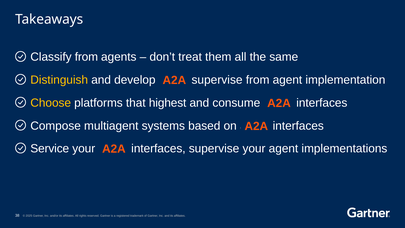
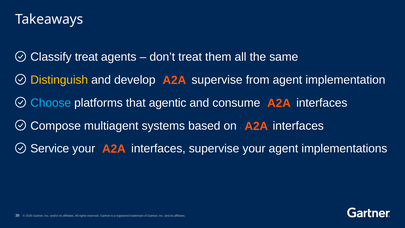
Classify from: from -> treat (86, 57)
Choose colour: yellow -> light blue (51, 103)
highest: highest -> agentic (168, 103)
